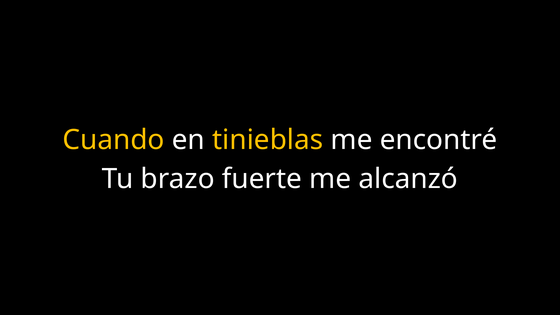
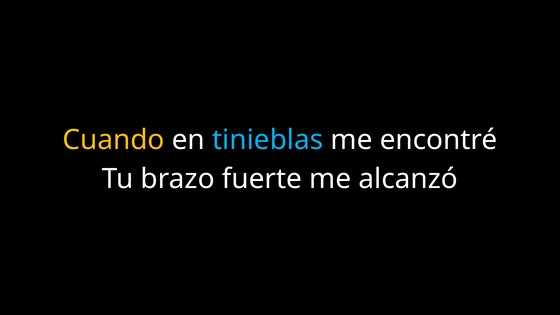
tinieblas colour: yellow -> light blue (268, 140)
